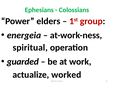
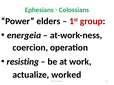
spiritual: spiritual -> coercion (30, 48)
guarded: guarded -> resisting (23, 62)
